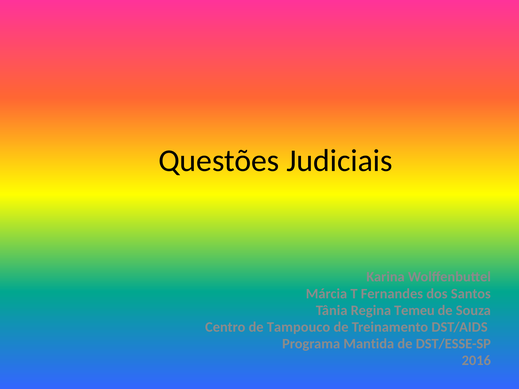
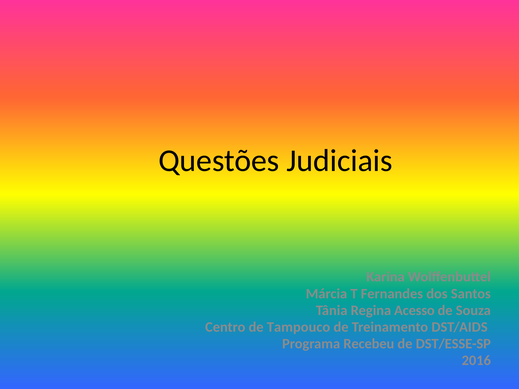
Temeu: Temeu -> Acesso (414, 311)
Mantida: Mantida -> Recebeu (369, 344)
